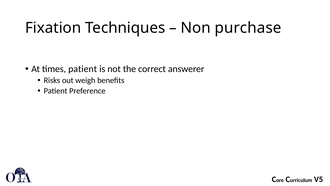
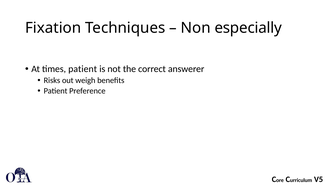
purchase: purchase -> especially (248, 28)
